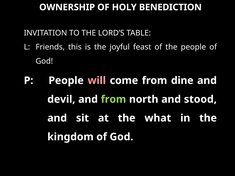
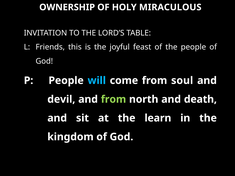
BENEDICTION: BENEDICTION -> MIRACULOUS (170, 7)
will colour: pink -> light blue (97, 81)
dine: dine -> soul (182, 81)
stood: stood -> death (200, 99)
what: what -> learn (158, 118)
